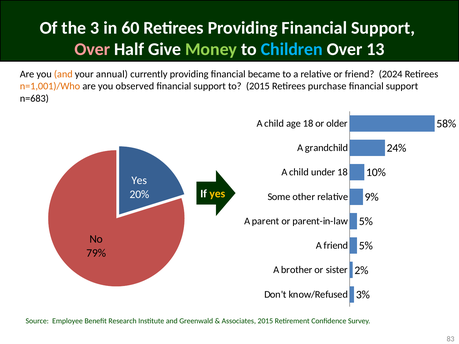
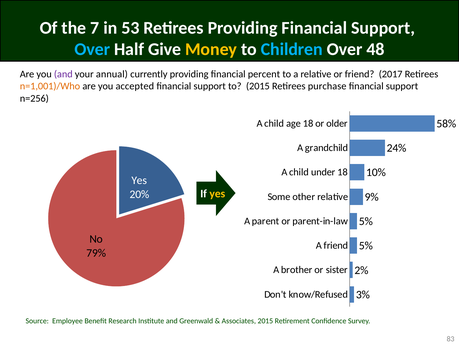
3: 3 -> 7 (95, 28)
60: 60 -> 53 (130, 28)
Over colour: pink -> light blue (92, 49)
Money colour: light green -> yellow (211, 49)
13: 13 -> 48 (375, 49)
and colour: orange -> purple (63, 74)
became: became -> percent (264, 74)
2024: 2024 -> 2017 (391, 74)
observed: observed -> accepted (135, 86)
n=683: n=683 -> n=256 (34, 99)
